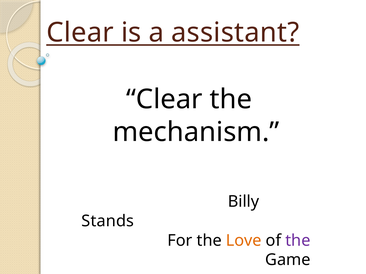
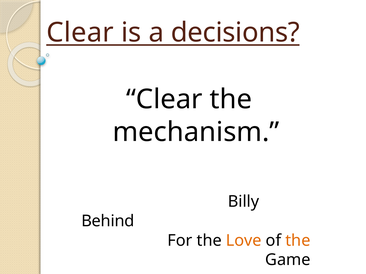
assistant: assistant -> decisions (235, 33)
Stands: Stands -> Behind (108, 221)
the colour: purple -> orange (298, 241)
